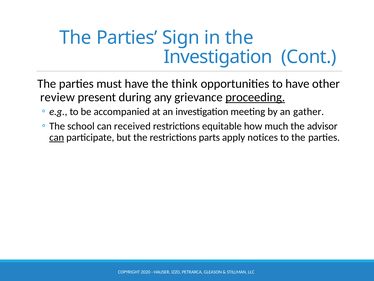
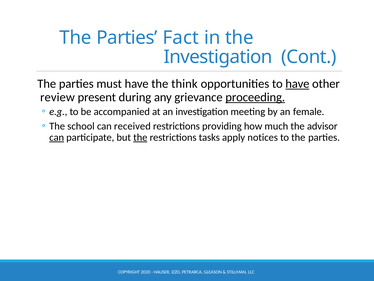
Sign: Sign -> Fact (181, 38)
have underline: none -> present (297, 84)
gather: gather -> female (309, 111)
equitable: equitable -> providing (222, 126)
the underline: none -> present (140, 137)
parts: parts -> tasks (209, 137)
